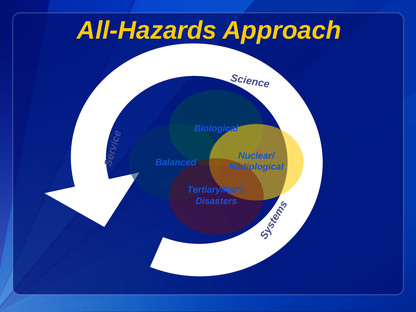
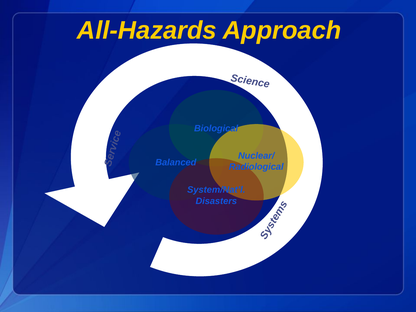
Tertiary/Nat’l: Tertiary/Nat’l -> System/Nat’l (216, 190)
